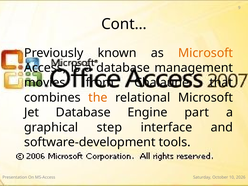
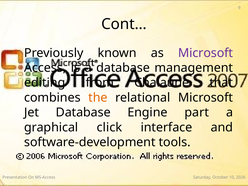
Microsoft colour: orange -> purple (206, 53)
movies: movies -> editing (45, 83)
step: step -> click (109, 127)
